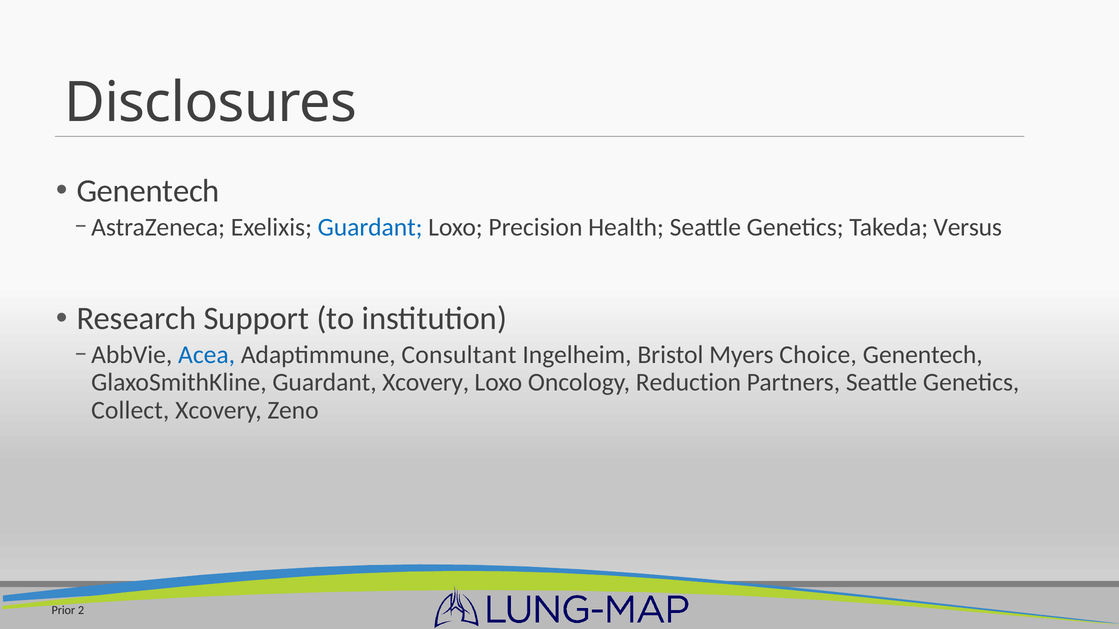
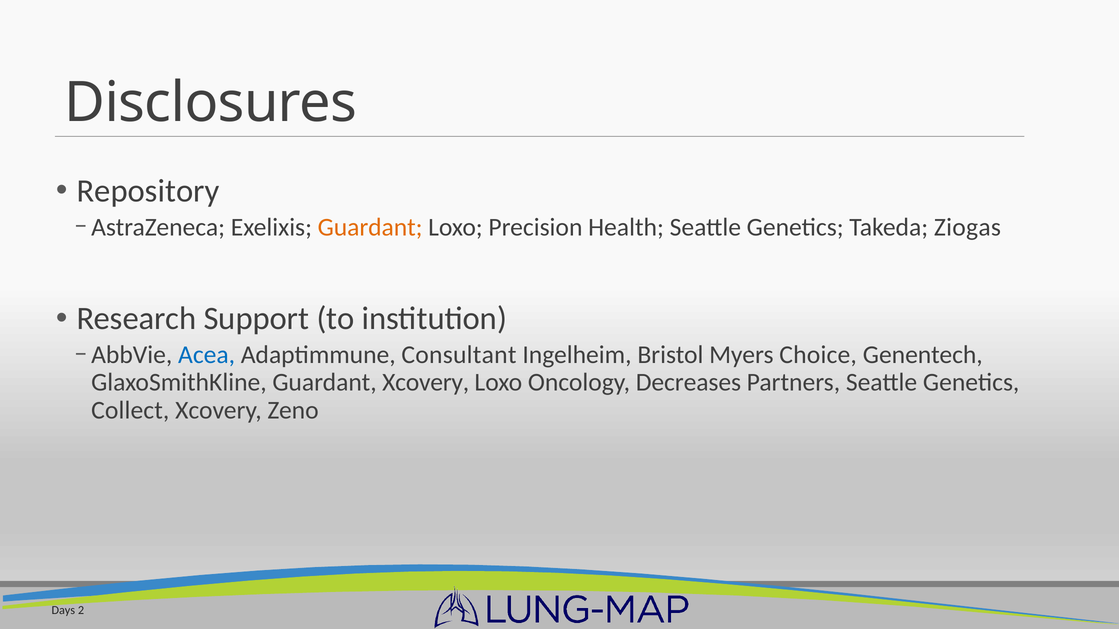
Genentech: Genentech -> Repository (148, 191)
Guardant colour: blue -> orange (370, 227)
Versus: Versus -> Ziogas (967, 227)
Reduction: Reduction -> Decreases (688, 383)
Prior: Prior -> Days (63, 610)
